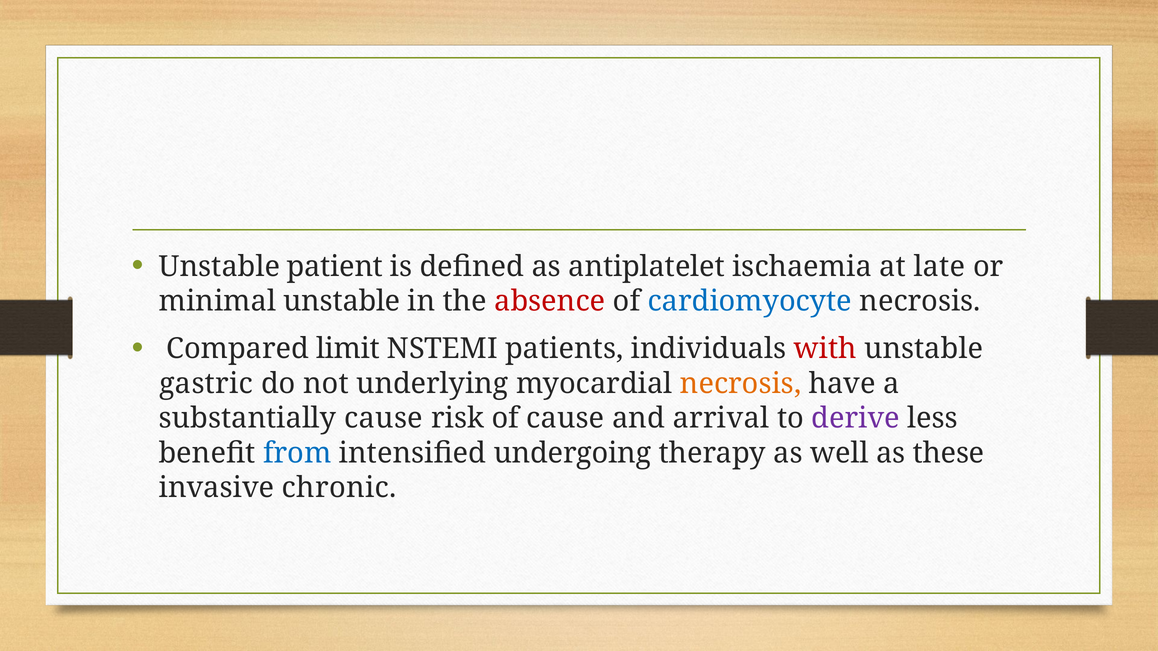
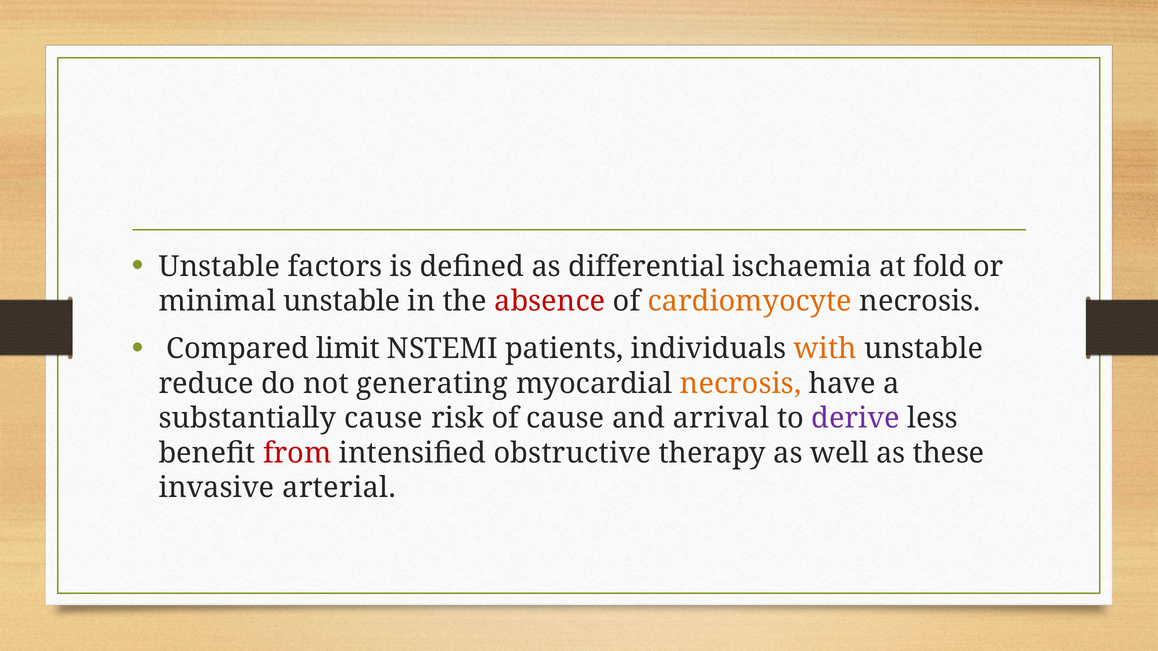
patient: patient -> factors (335, 267)
antiplatelet: antiplatelet -> differential (647, 267)
late: late -> fold (940, 267)
cardiomyocyte colour: blue -> orange (750, 301)
with colour: red -> orange (825, 349)
gastric: gastric -> reduce (206, 384)
underlying: underlying -> generating (432, 384)
from colour: blue -> red (297, 453)
undergoing: undergoing -> obstructive (572, 453)
chronic: chronic -> arterial (339, 488)
